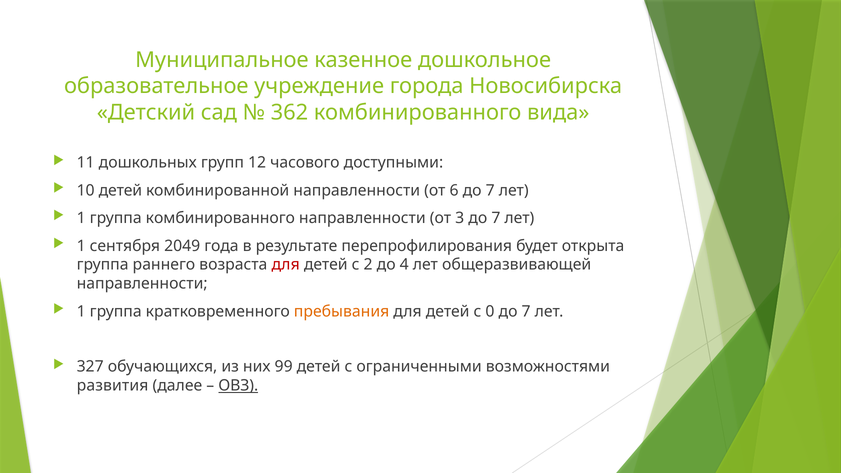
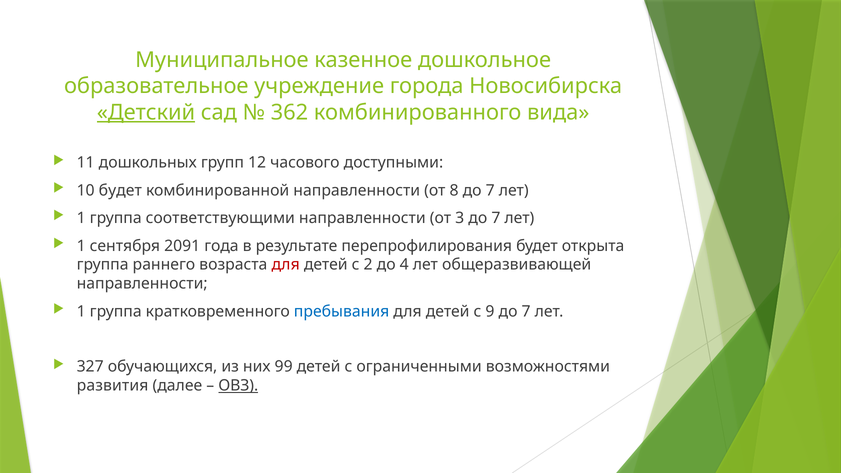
Детский underline: none -> present (146, 112)
10 детей: детей -> будет (120, 190)
6: 6 -> 8 (454, 190)
группа комбинированного: комбинированного -> соответствующими (220, 218)
2049: 2049 -> 2091 (182, 246)
пребывания colour: orange -> blue (342, 311)
0: 0 -> 9 (490, 311)
